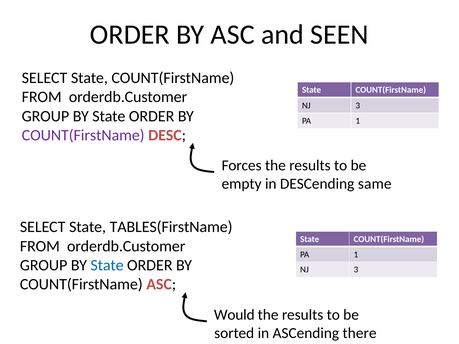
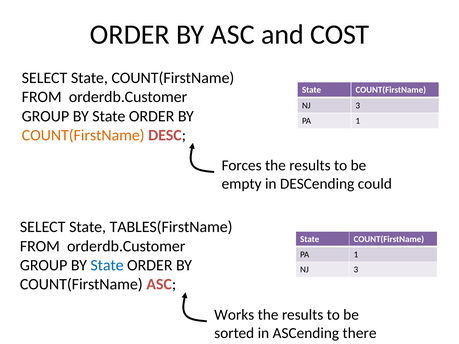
SEEN: SEEN -> COST (340, 34)
COUNT(FirstName colour: purple -> orange (83, 135)
same: same -> could (375, 184)
Would: Would -> Works (234, 315)
